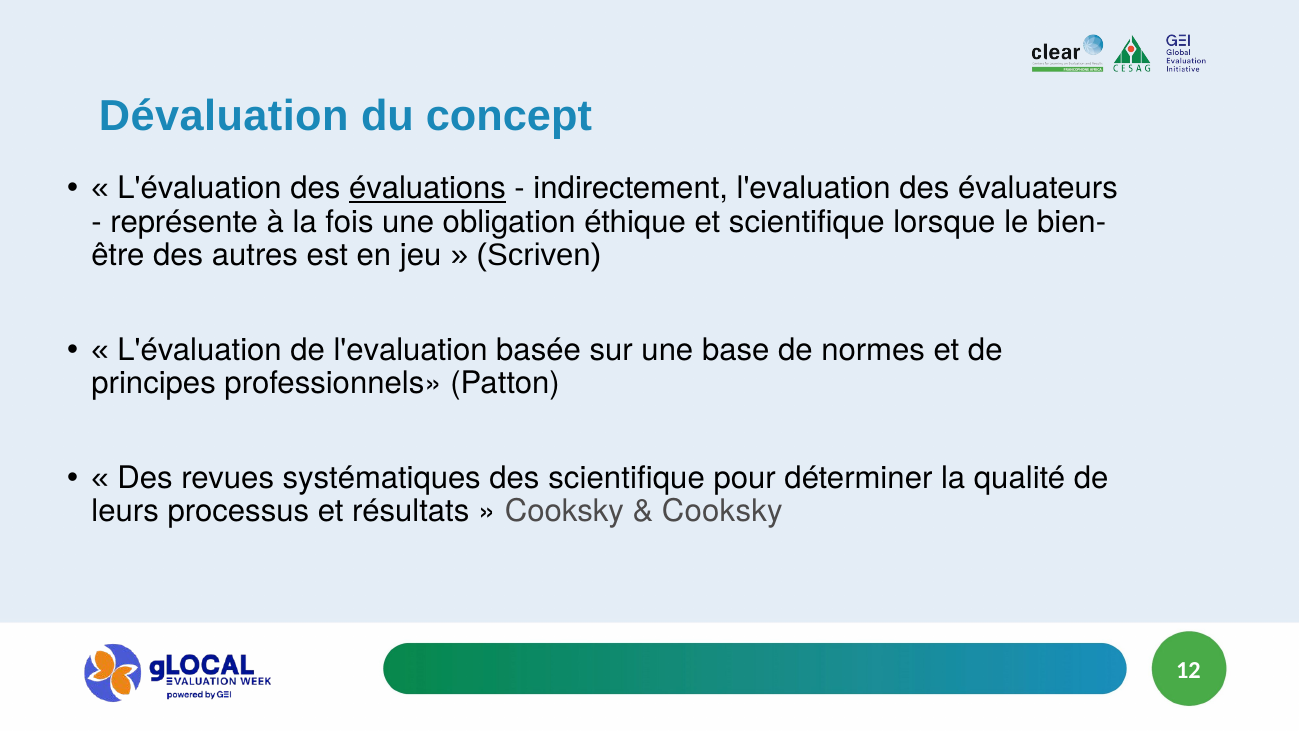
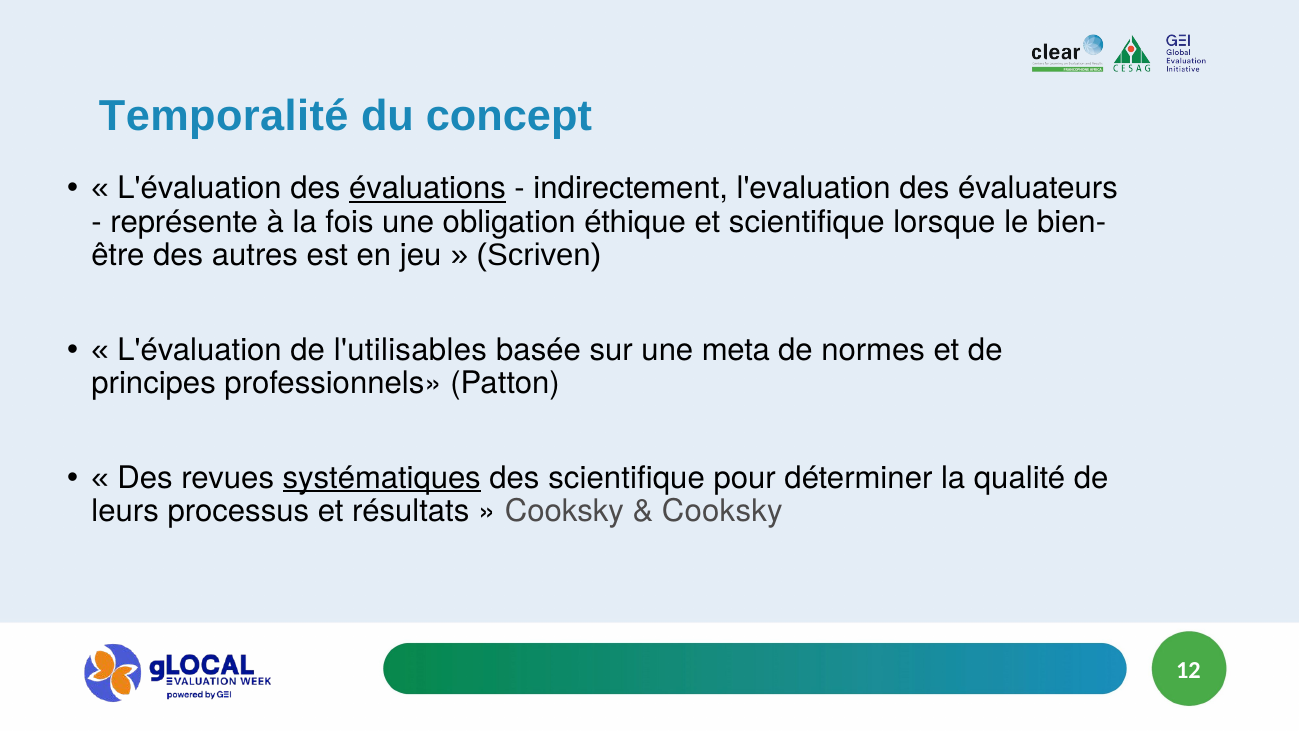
Dévaluation: Dévaluation -> Temporalité (224, 116)
de l'evaluation: l'evaluation -> l'utilisables (410, 350)
base: base -> meta (736, 350)
systématiques underline: none -> present (382, 478)
